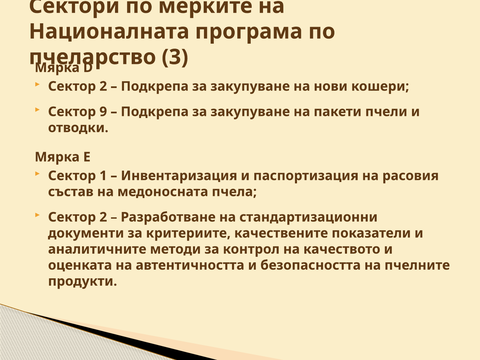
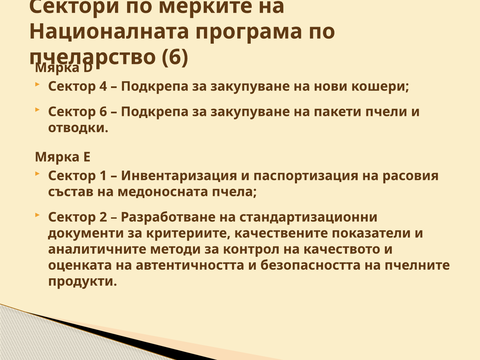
3: 3 -> 6 (175, 57)
2: 2 -> 4 (103, 86)
Сектор 9: 9 -> 6 (103, 112)
